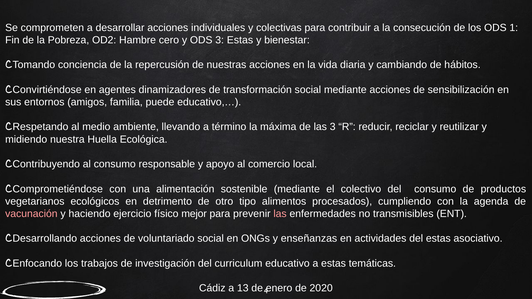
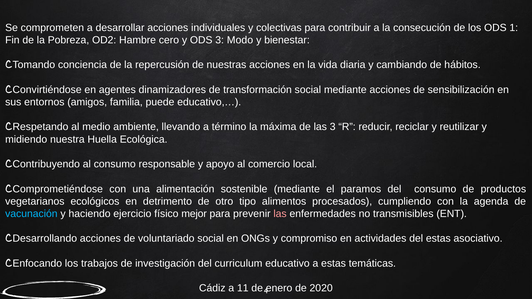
3 Estas: Estas -> Modo (240, 40)
colectivo: colectivo -> paramos (361, 189)
vacunación colour: pink -> light blue (31, 214)
enseñanzas: enseñanzas -> compromiso (309, 239)
13: 13 -> 11 (243, 288)
